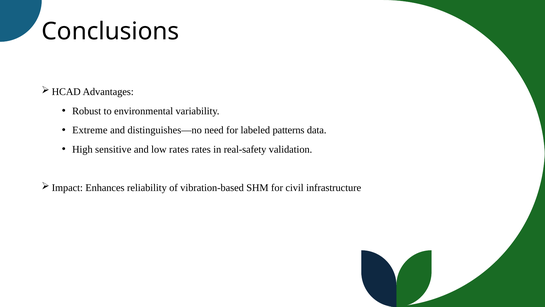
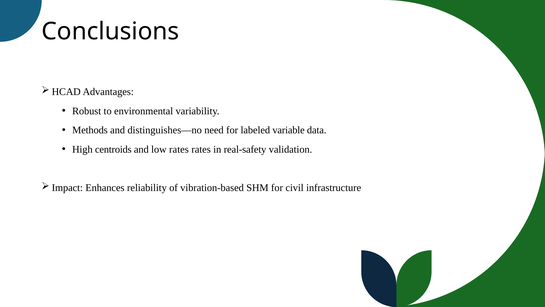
Extreme: Extreme -> Methods (90, 130)
patterns: patterns -> variable (289, 130)
sensitive: sensitive -> centroids (113, 149)
